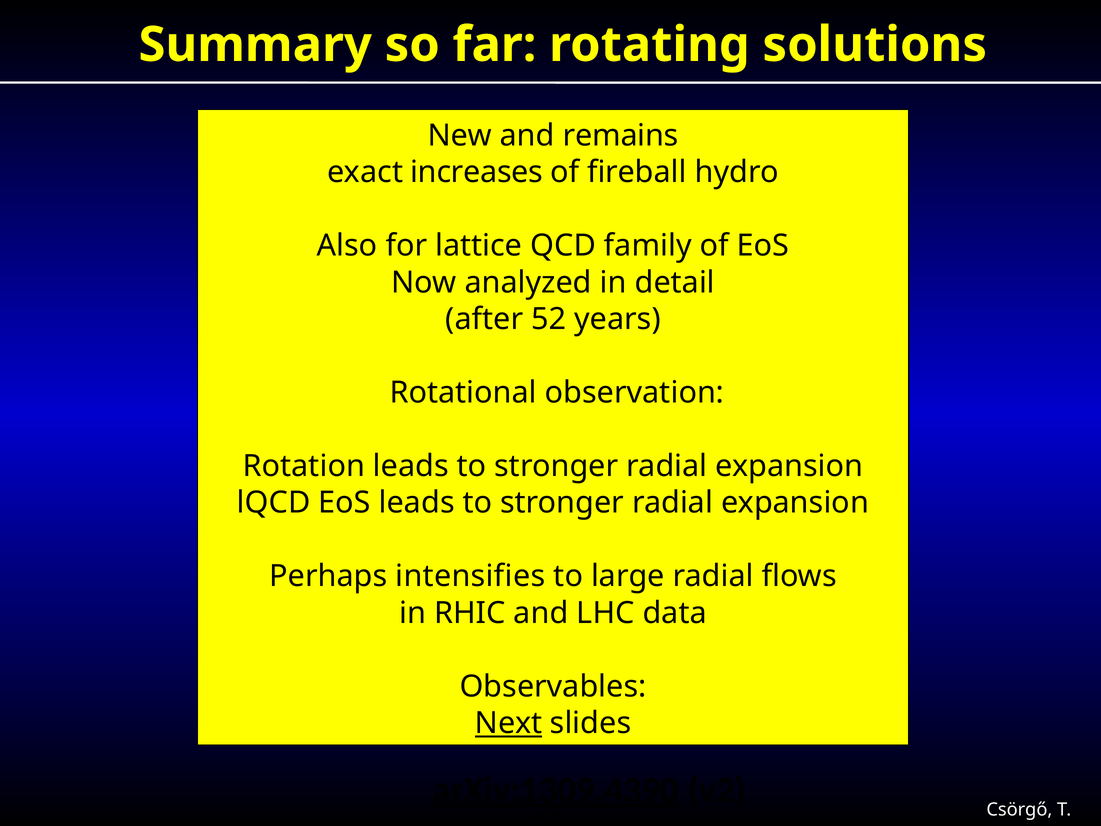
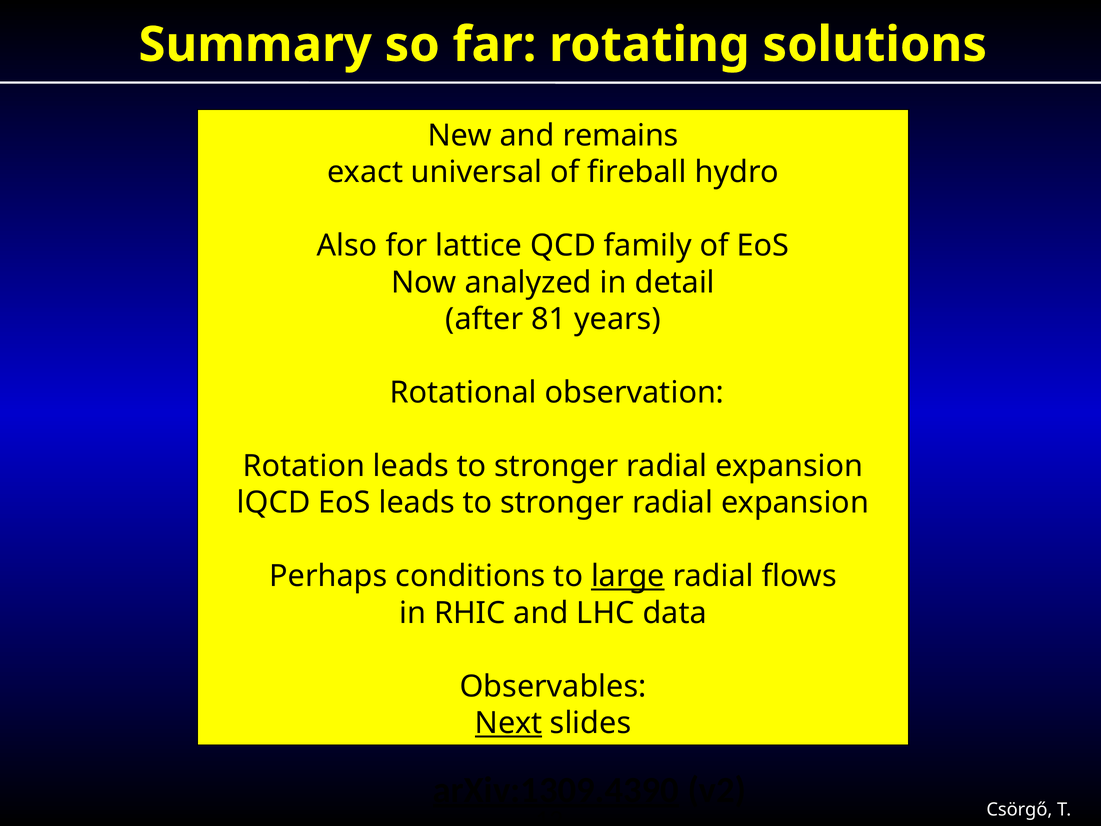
increases: increases -> universal (477, 172)
52: 52 -> 81 (549, 319)
intensifies: intensifies -> conditions (470, 576)
large underline: none -> present (628, 576)
